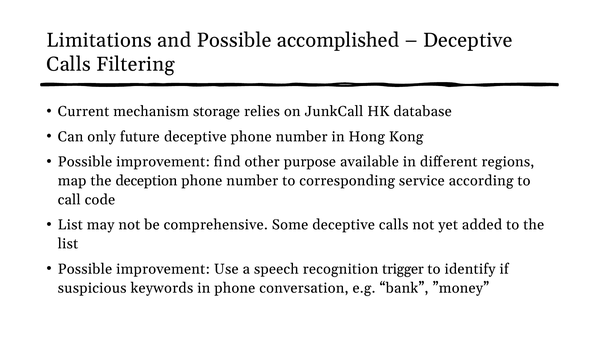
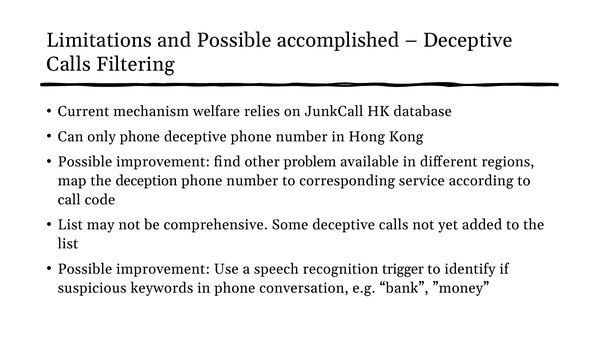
storage: storage -> welfare (217, 112)
only future: future -> phone (140, 137)
purpose: purpose -> problem (310, 162)
